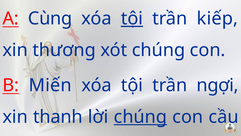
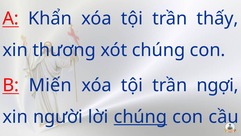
A Cùng: Cùng -> Khẩn (50, 19)
tội underline: present -> none (132, 19)
kiếp: kiếp -> thấy (217, 19)
thanh: thanh -> người (58, 116)
